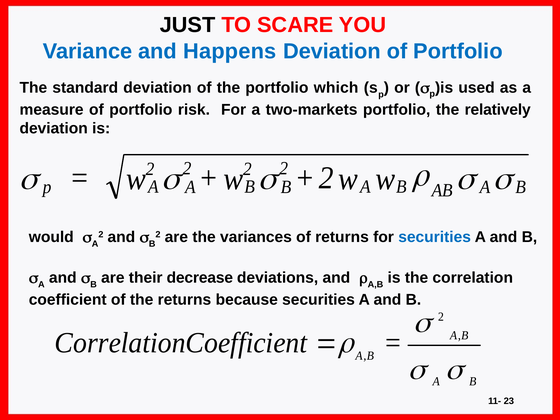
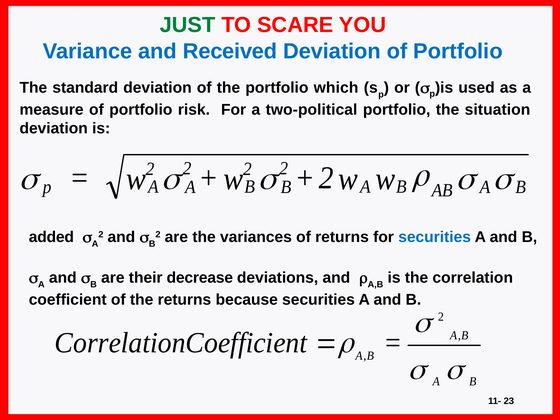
JUST colour: black -> green (188, 25)
Happens: Happens -> Received (230, 51)
two‑markets: two‑markets -> two‑political (312, 110)
relatively: relatively -> situation (498, 110)
would: would -> added (51, 237)
